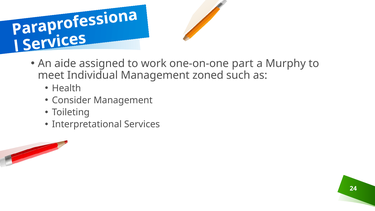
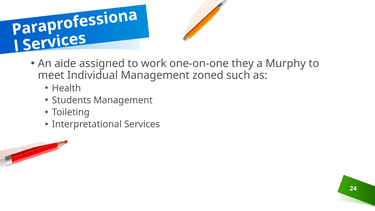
part: part -> they (243, 63)
Consider: Consider -> Students (71, 100)
